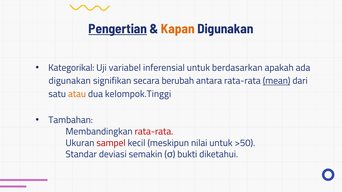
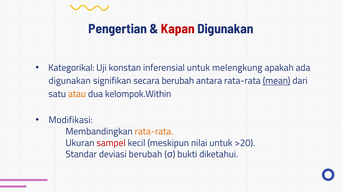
Pengertian underline: present -> none (118, 29)
Kapan colour: orange -> red (178, 29)
variabel: variabel -> konstan (125, 68)
berdasarkan: berdasarkan -> melengkung (237, 68)
kelompok.Tinggi: kelompok.Tinggi -> kelompok.Within (138, 94)
Tambahan: Tambahan -> Modifikasi (71, 120)
rata-rata colour: red -> orange (154, 132)
>50: >50 -> >20 (245, 143)
deviasi semakin: semakin -> berubah (145, 155)
